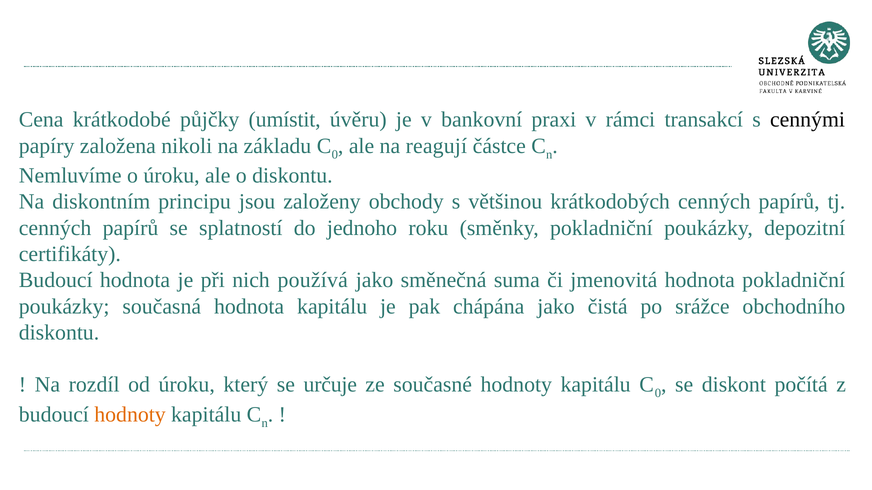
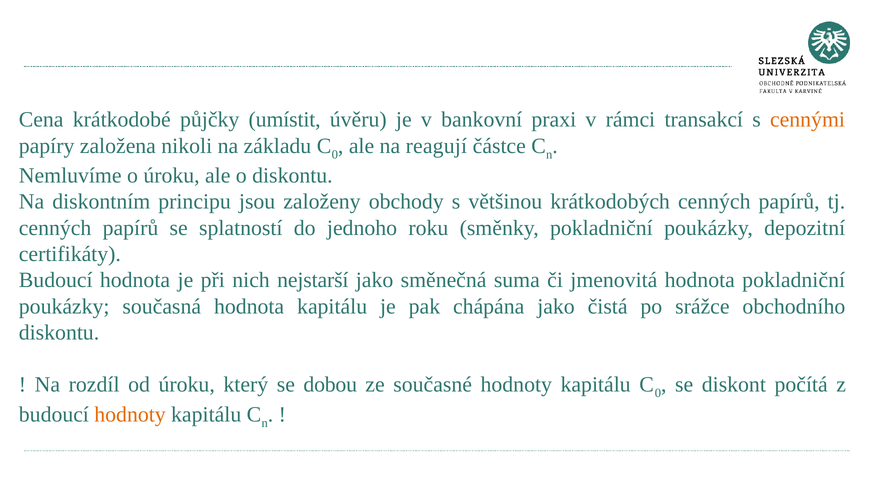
cennými colour: black -> orange (808, 120)
používá: používá -> nejstarší (313, 280)
určuje: určuje -> dobou (330, 385)
